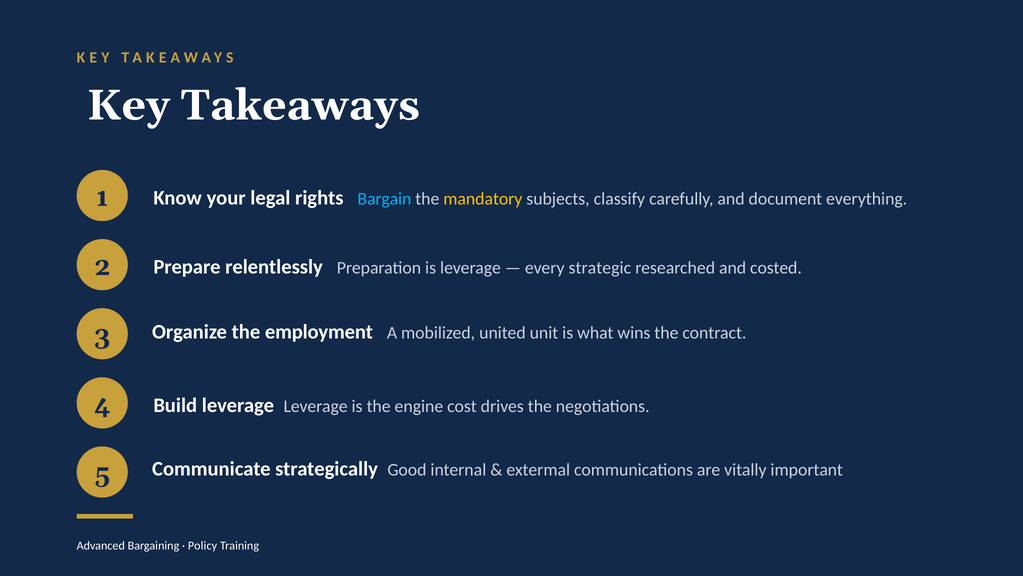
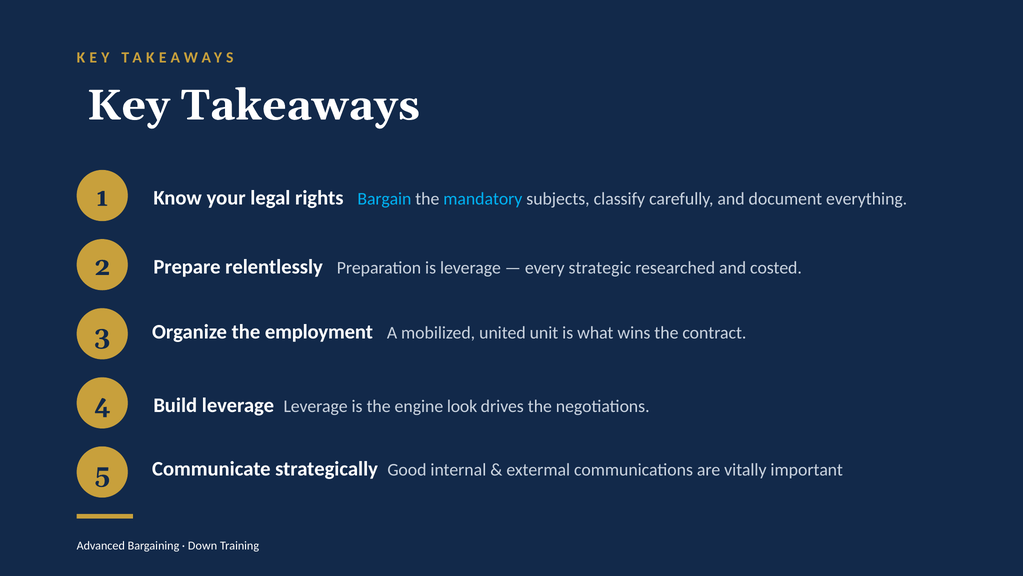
mandatory colour: yellow -> light blue (483, 199)
cost: cost -> look (462, 406)
Policy: Policy -> Down (203, 545)
